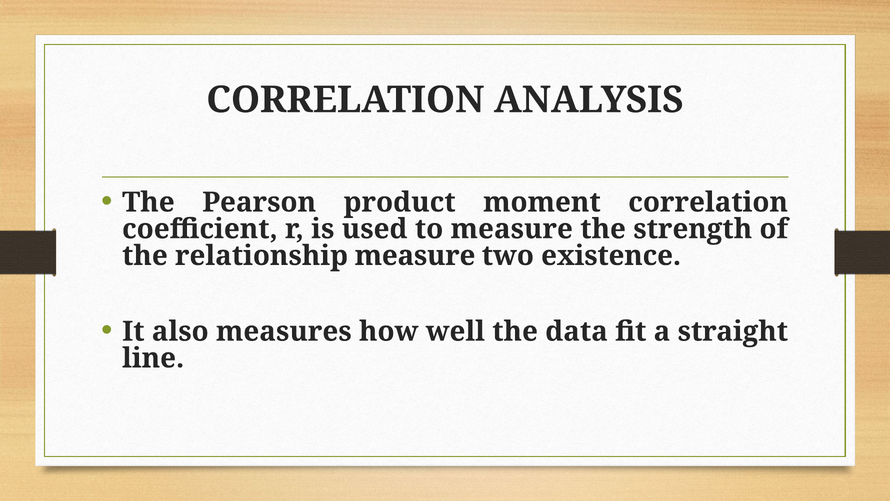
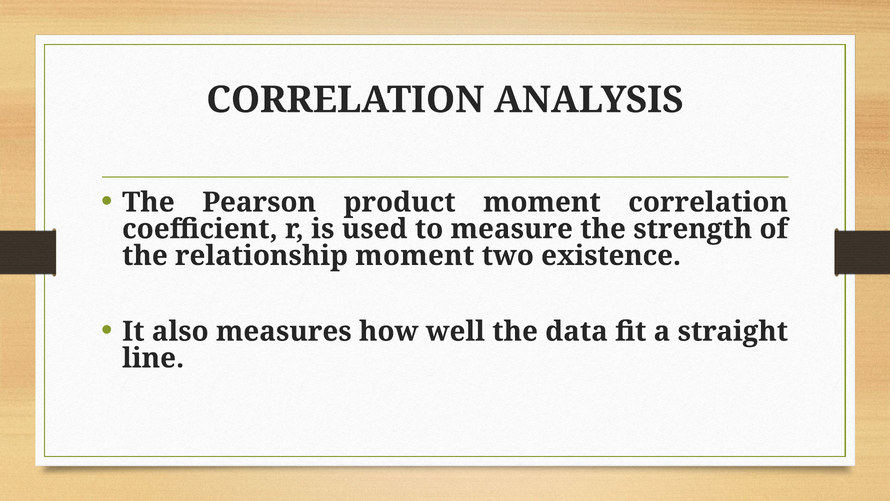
relationship measure: measure -> moment (415, 256)
